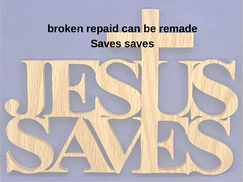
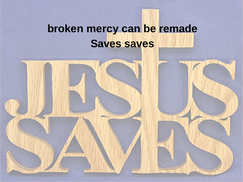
repaid: repaid -> mercy (103, 29)
